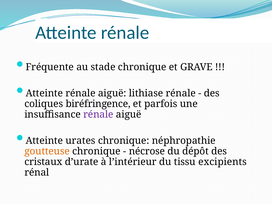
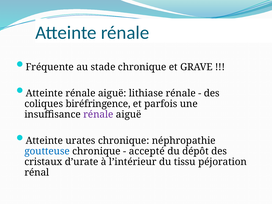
goutteuse colour: orange -> blue (47, 151)
nécrose: nécrose -> accepté (147, 151)
excipients: excipients -> péjoration (223, 162)
